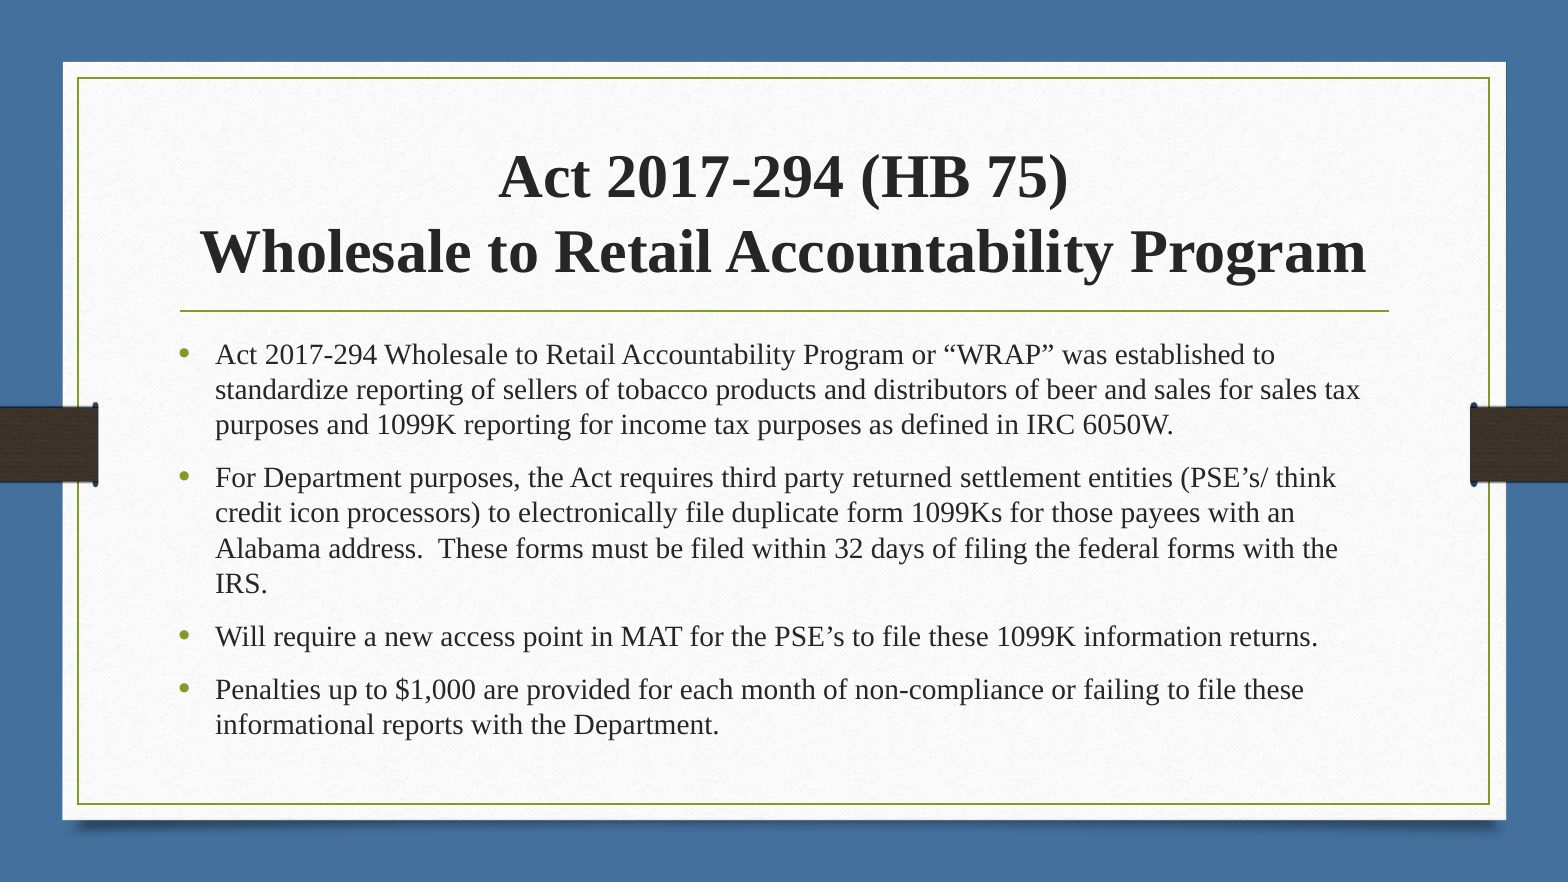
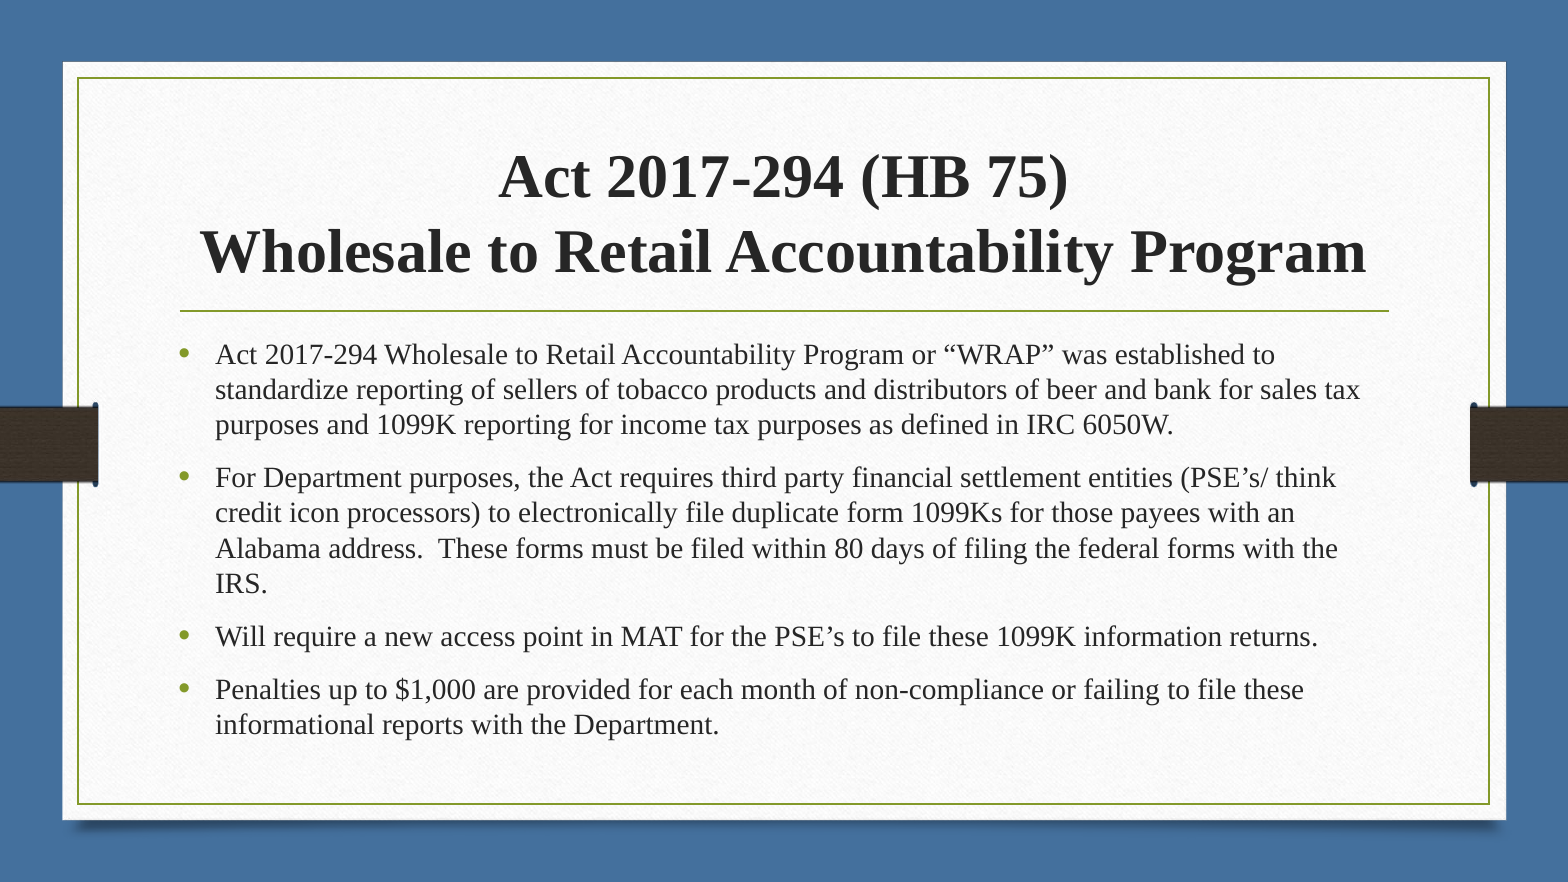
and sales: sales -> bank (1183, 390)
returned: returned -> financial (902, 478)
32: 32 -> 80 (849, 548)
